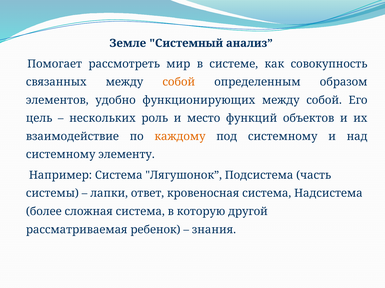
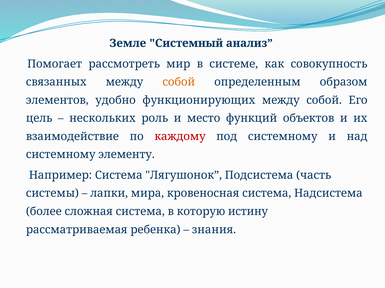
каждому colour: orange -> red (180, 137)
ответ: ответ -> мира (147, 194)
другой: другой -> истину (248, 212)
ребенок: ребенок -> ребенка (155, 230)
